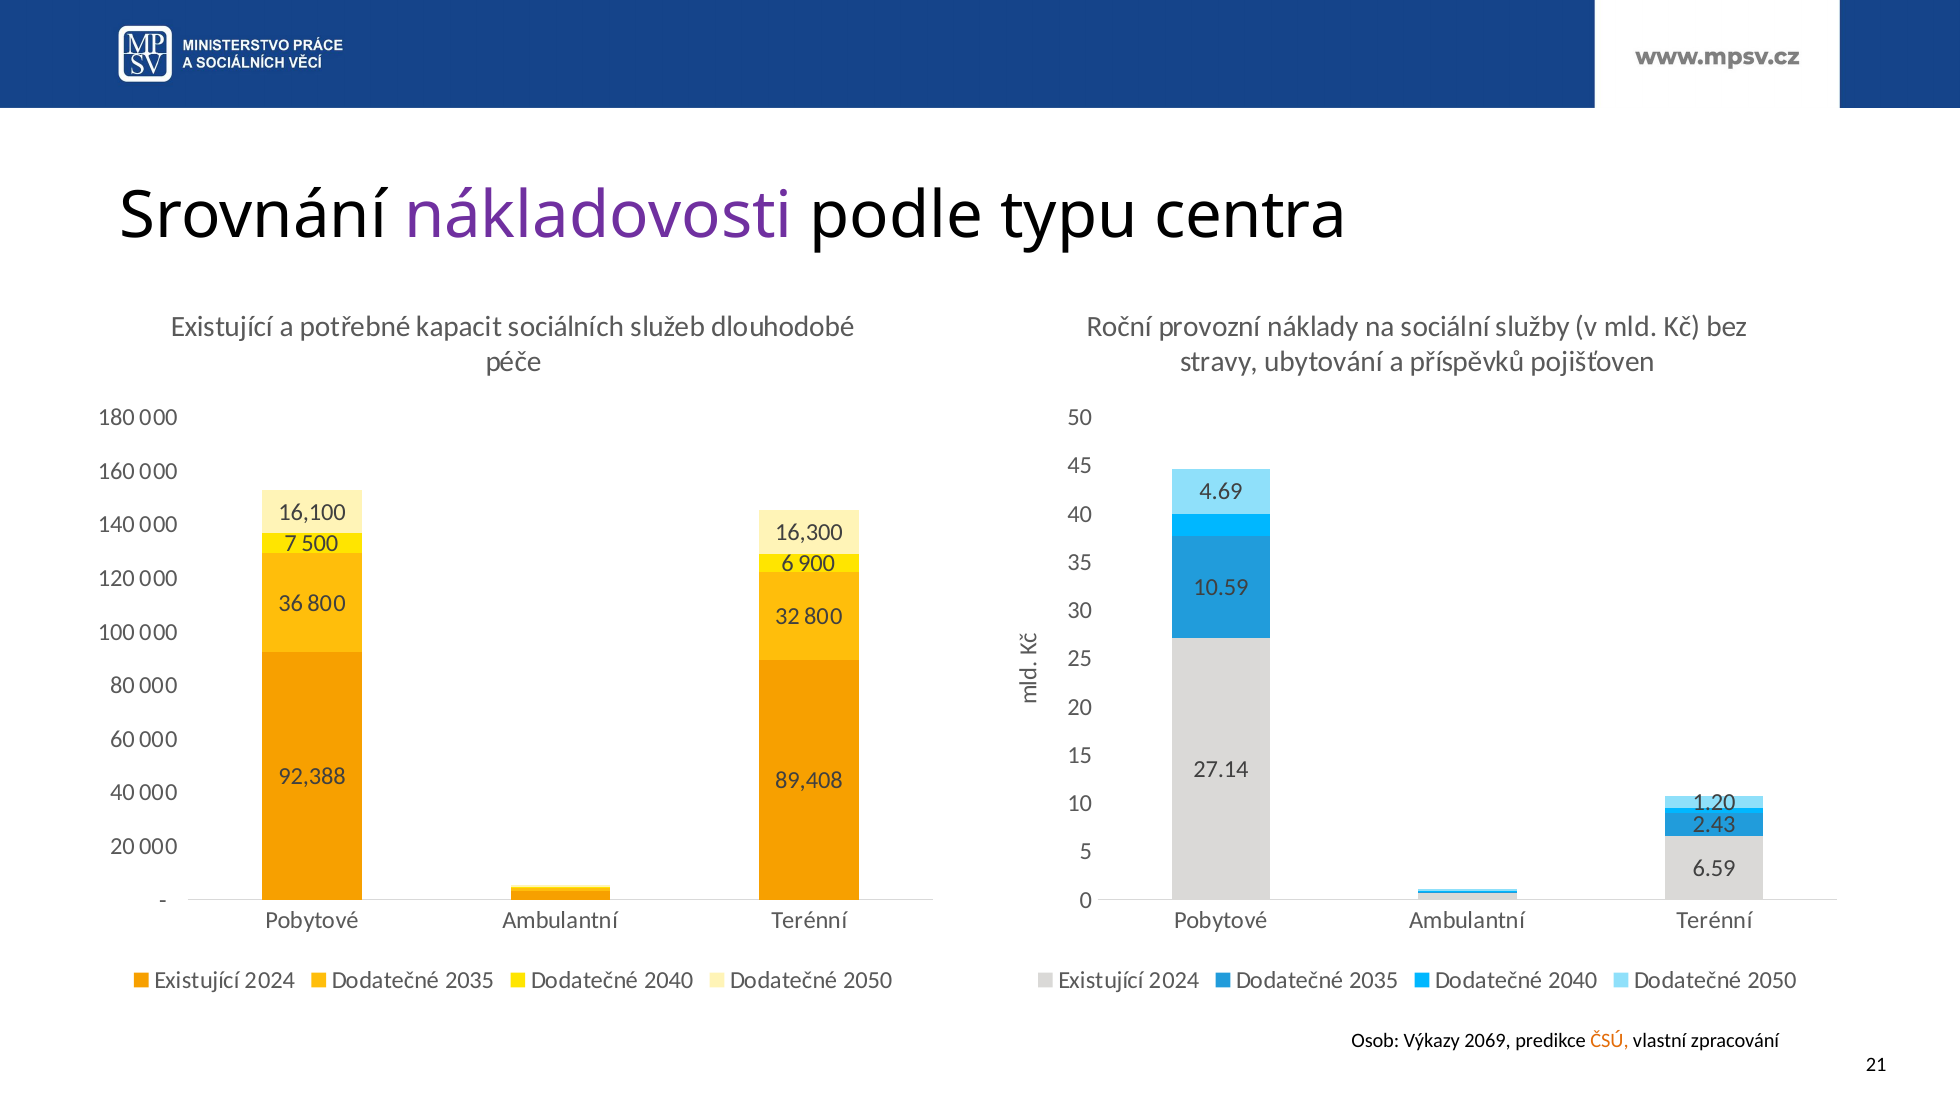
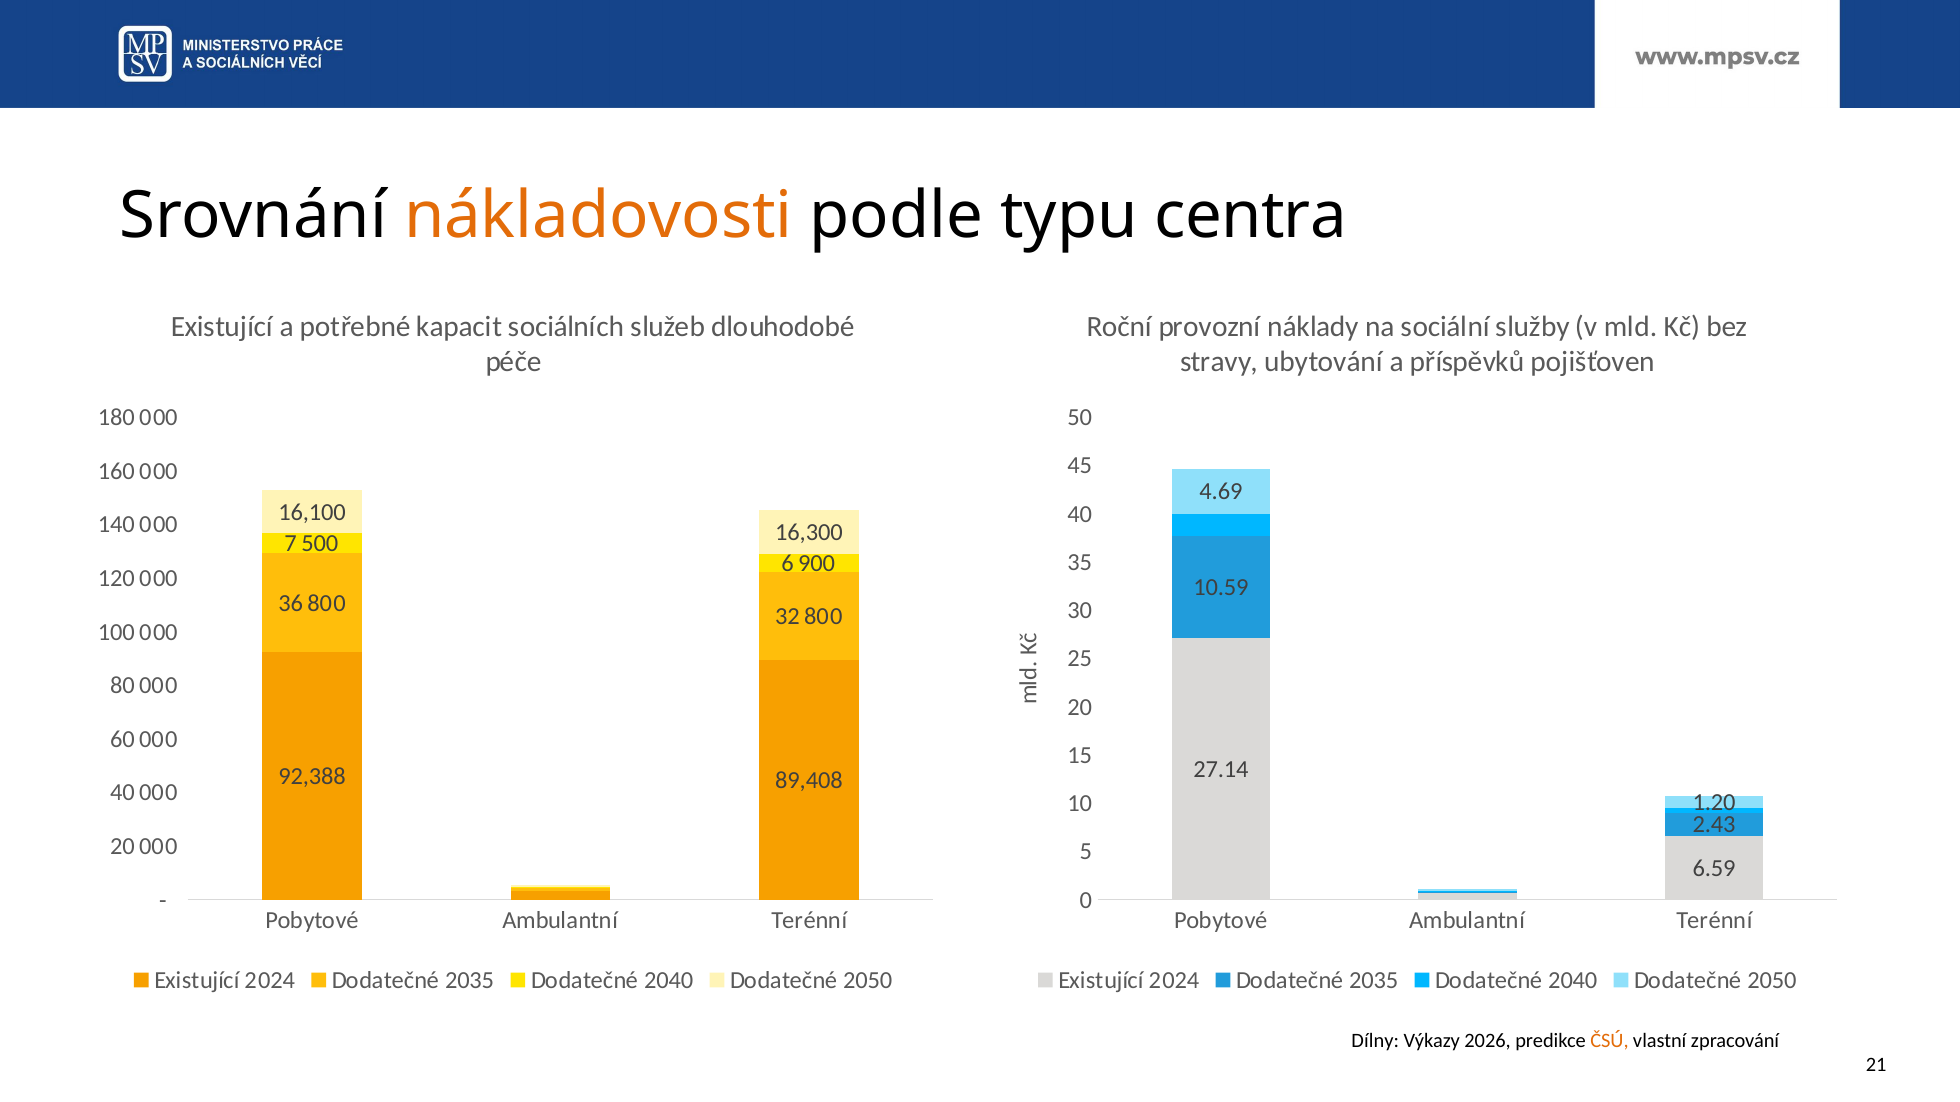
nákladovosti colour: purple -> orange (598, 216)
Osob: Osob -> Dílny (1375, 1042)
2069: 2069 -> 2026 (1488, 1042)
